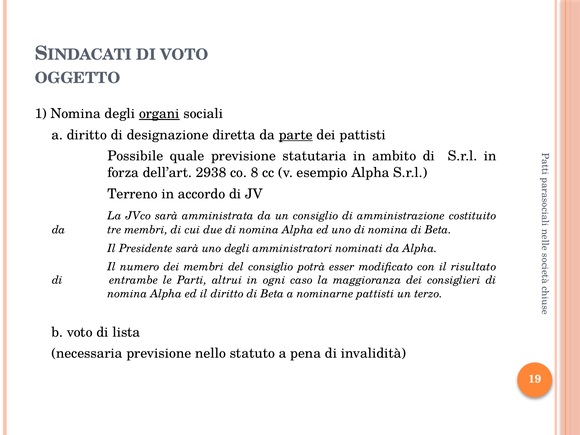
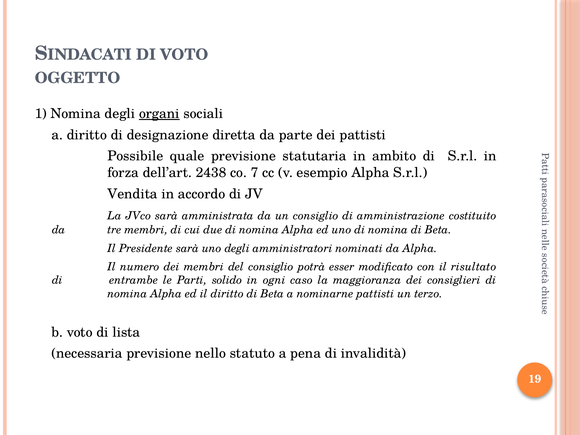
parte underline: present -> none (296, 135)
2938: 2938 -> 2438 (211, 173)
8: 8 -> 7 (255, 173)
Terreno: Terreno -> Vendita (133, 194)
altrui: altrui -> solido (227, 280)
